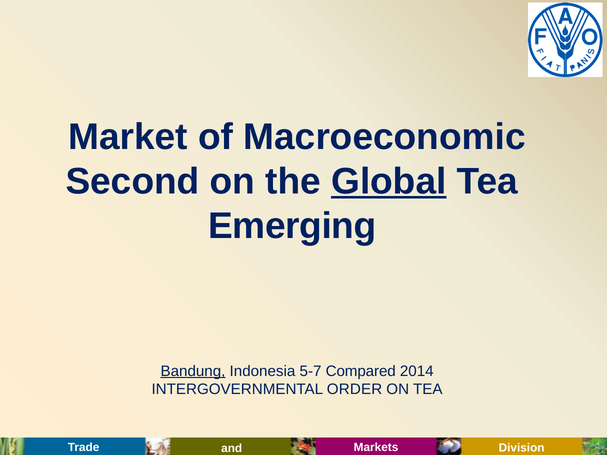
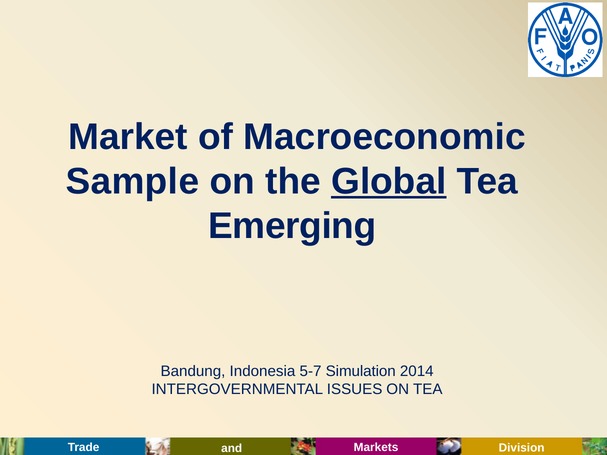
Second: Second -> Sample (132, 181)
Bandung underline: present -> none (193, 371)
Compared: Compared -> Simulation (361, 371)
ORDER: ORDER -> ISSUES (355, 390)
